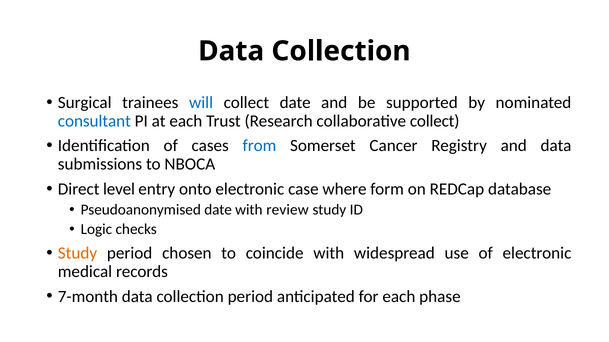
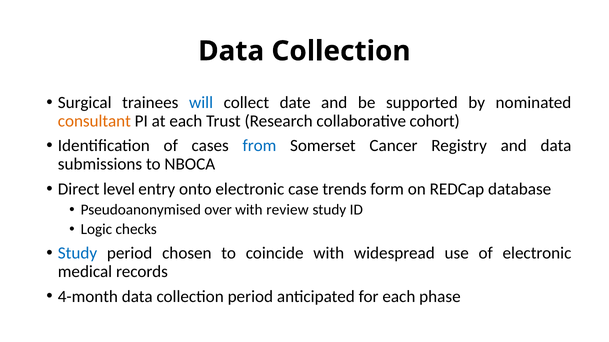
consultant colour: blue -> orange (94, 121)
collaborative collect: collect -> cohort (435, 121)
where: where -> trends (345, 189)
Pseudoanonymised date: date -> over (218, 210)
Study colour: orange -> blue (78, 253)
7-month: 7-month -> 4-month (88, 297)
